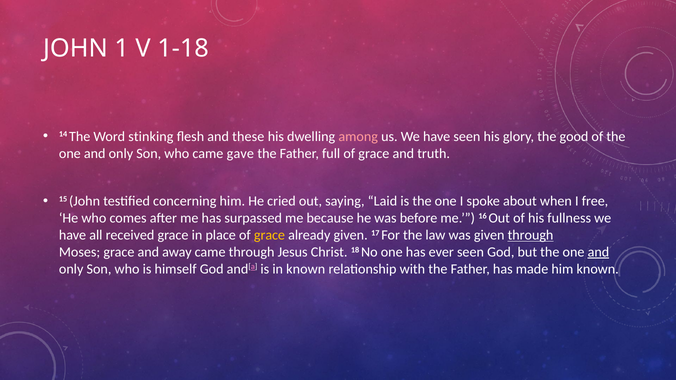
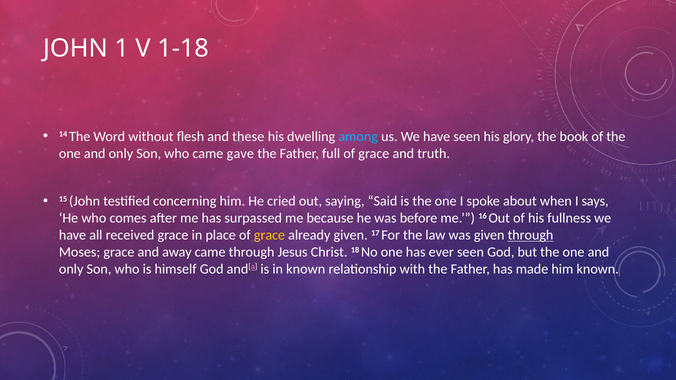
stinking: stinking -> without (151, 137)
among colour: pink -> light blue (358, 137)
good: good -> book (574, 137)
Laid: Laid -> Said (382, 201)
free: free -> says (595, 201)
and underline: present -> none (598, 252)
